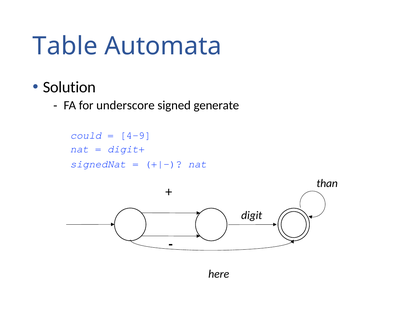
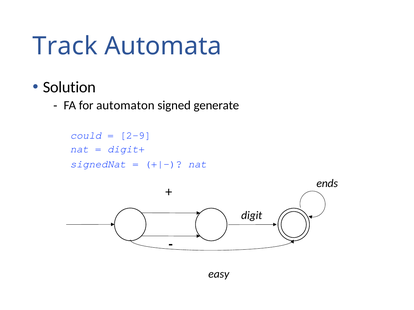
Table: Table -> Track (65, 46)
underscore: underscore -> automaton (125, 106)
4-9: 4-9 -> 2-9 (135, 136)
than: than -> ends (327, 184)
here: here -> easy (219, 275)
